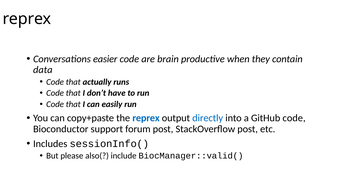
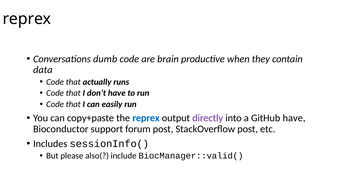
easier: easier -> dumb (105, 59)
directly colour: blue -> purple (208, 118)
GitHub code: code -> have (294, 118)
